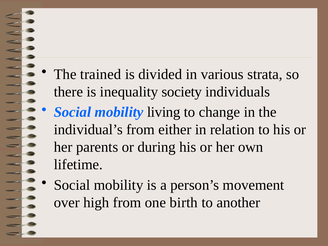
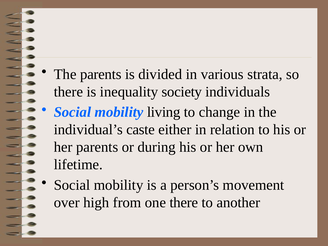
The trained: trained -> parents (101, 74)
individual’s from: from -> caste (141, 130)
one birth: birth -> there (184, 203)
